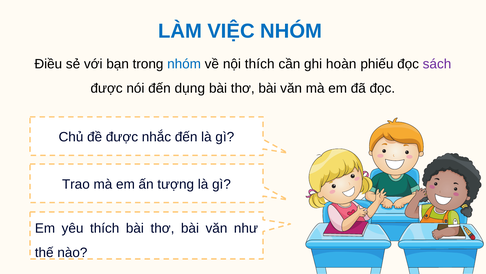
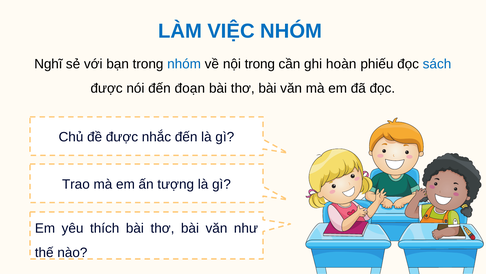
Điều: Điều -> Nghĩ (48, 64)
nội thích: thích -> trong (260, 64)
sách colour: purple -> blue (437, 64)
dụng: dụng -> đoạn (190, 88)
